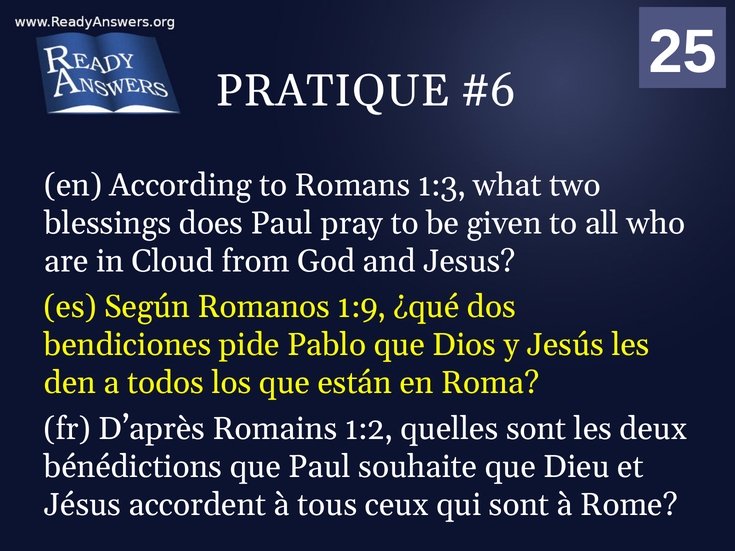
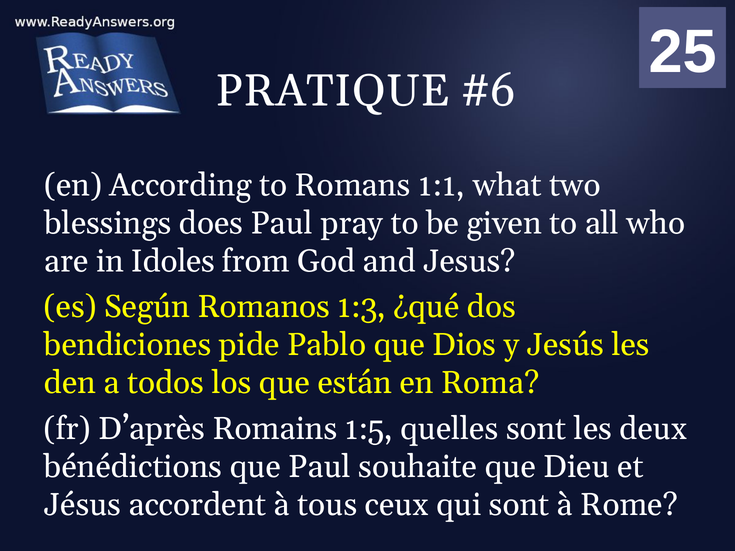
1:3: 1:3 -> 1:1 (441, 185)
Cloud: Cloud -> Idoles (173, 261)
1:9: 1:9 -> 1:3 (362, 307)
1:2: 1:2 -> 1:5 (369, 429)
